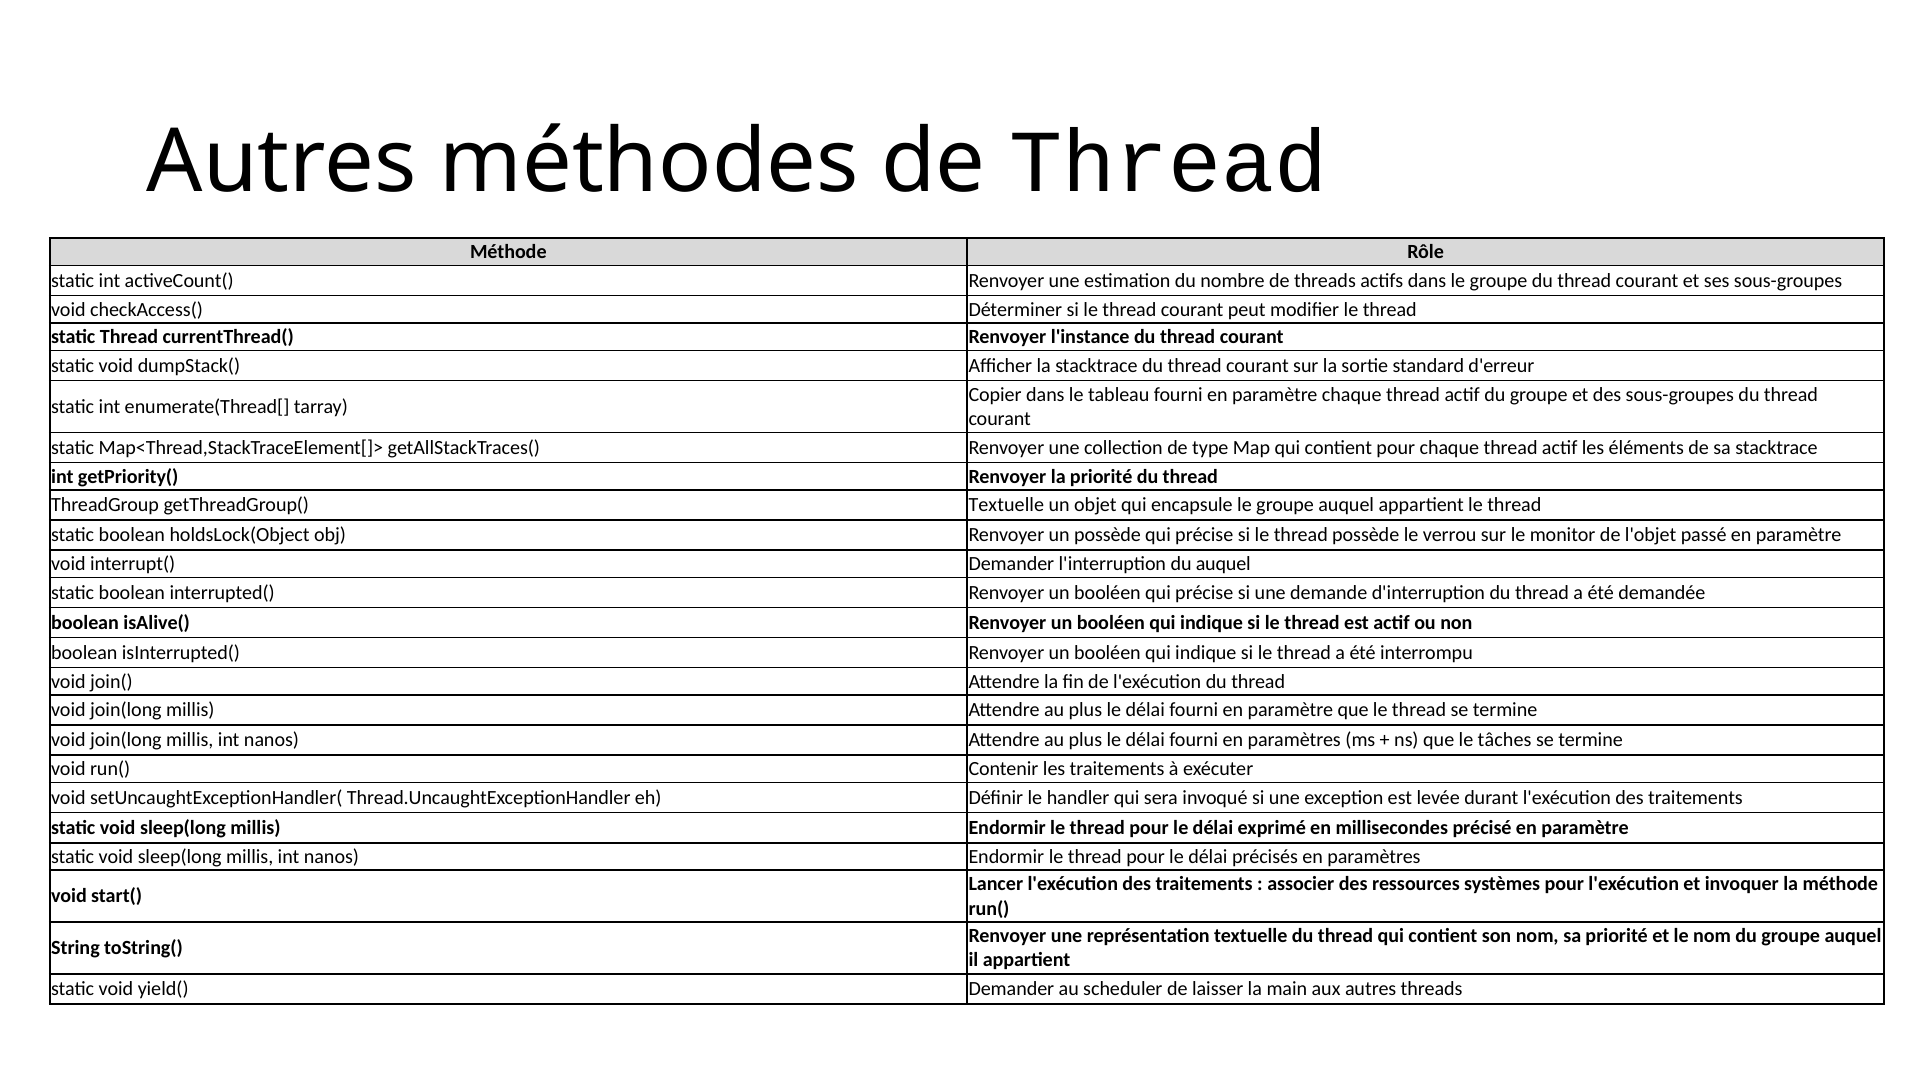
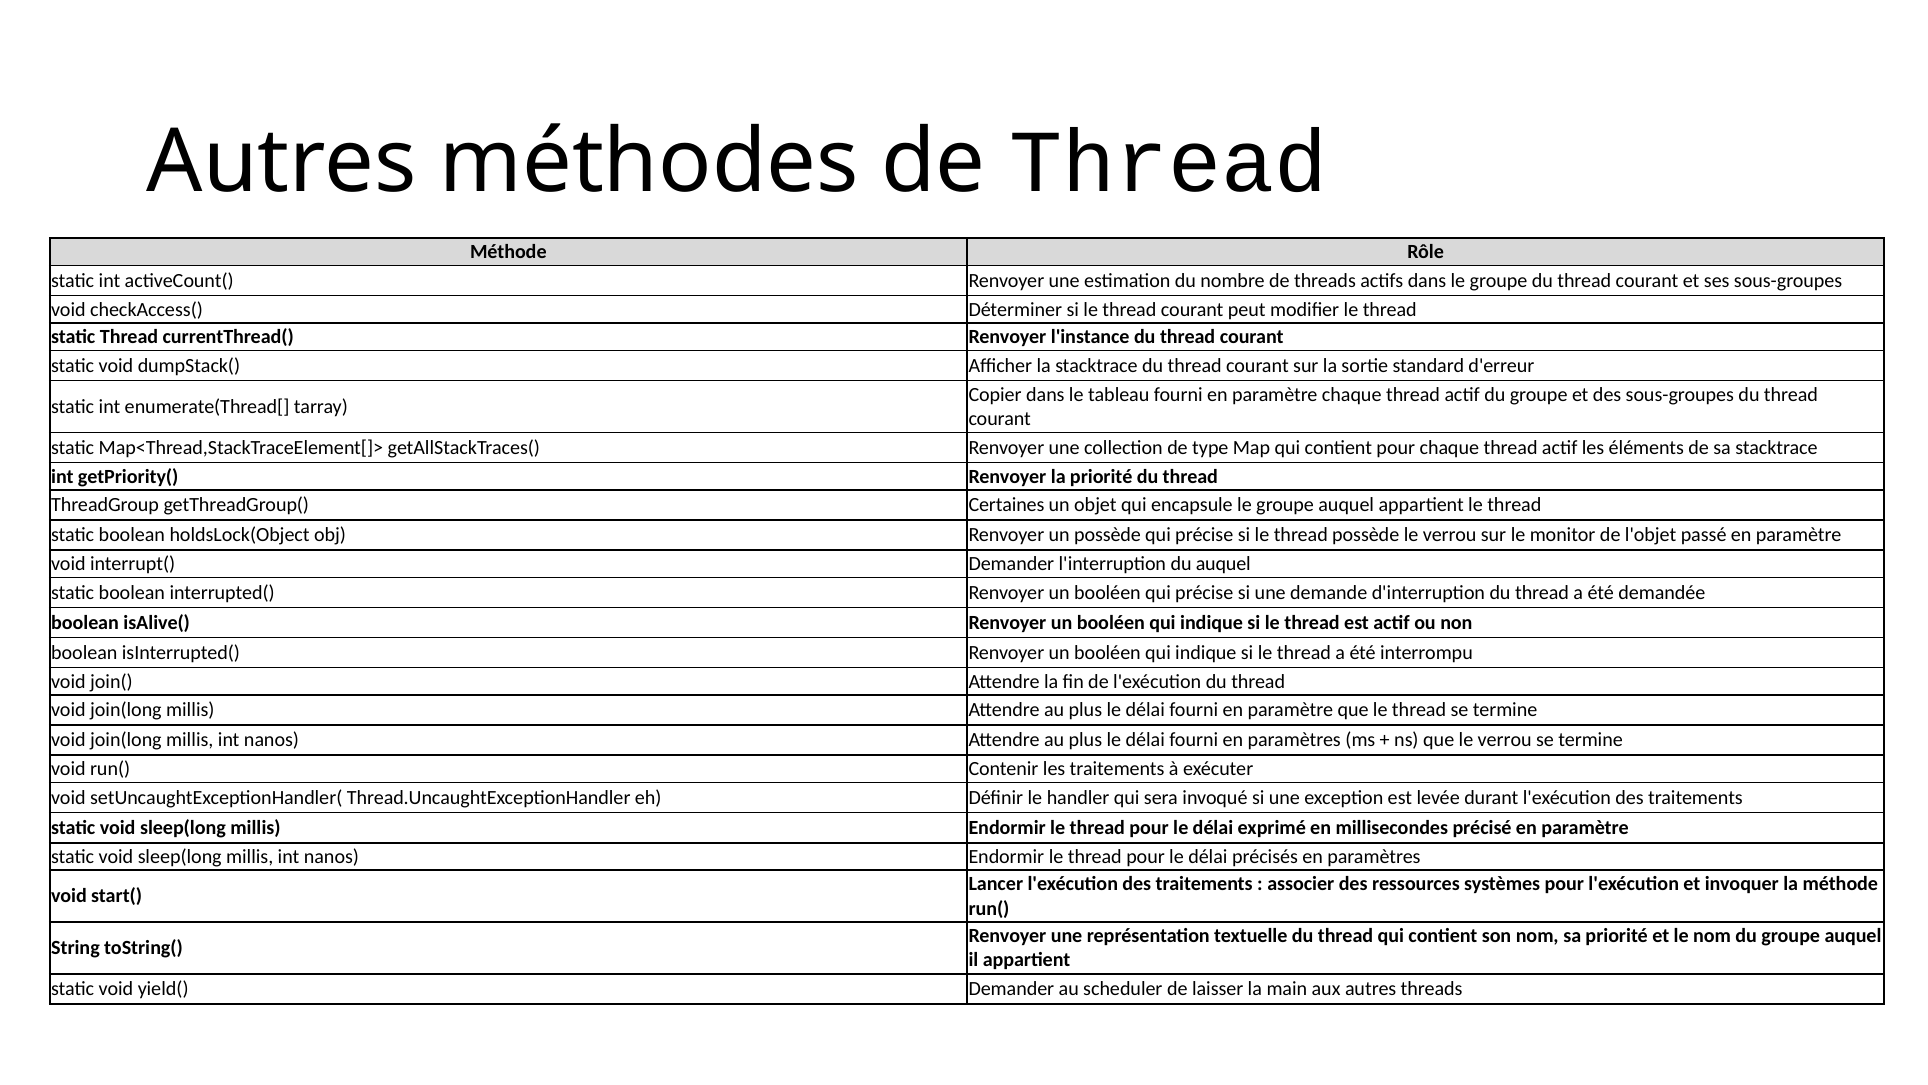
getThreadGroup( Textuelle: Textuelle -> Certaines (1006, 505)
que le tâches: tâches -> verrou (1505, 740)
